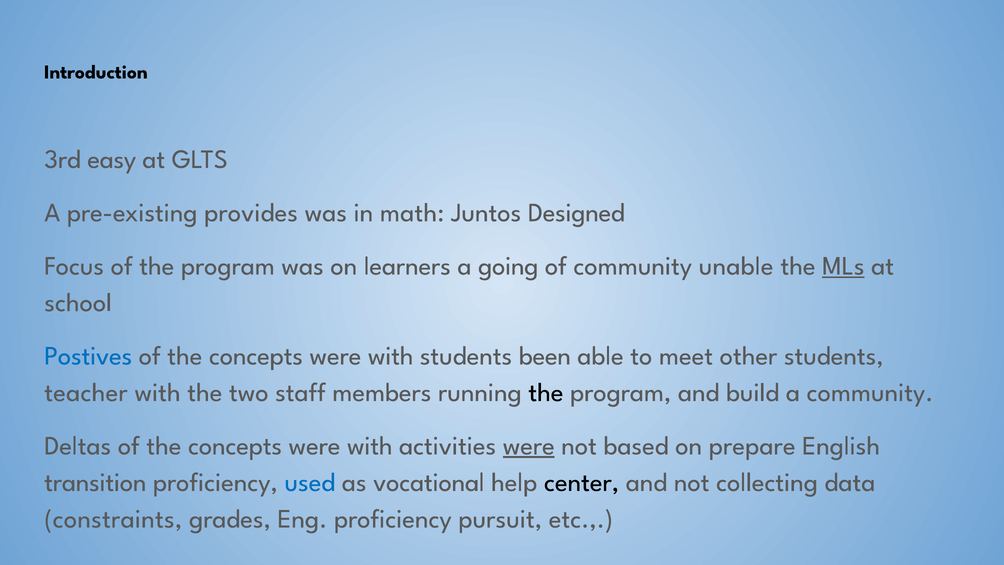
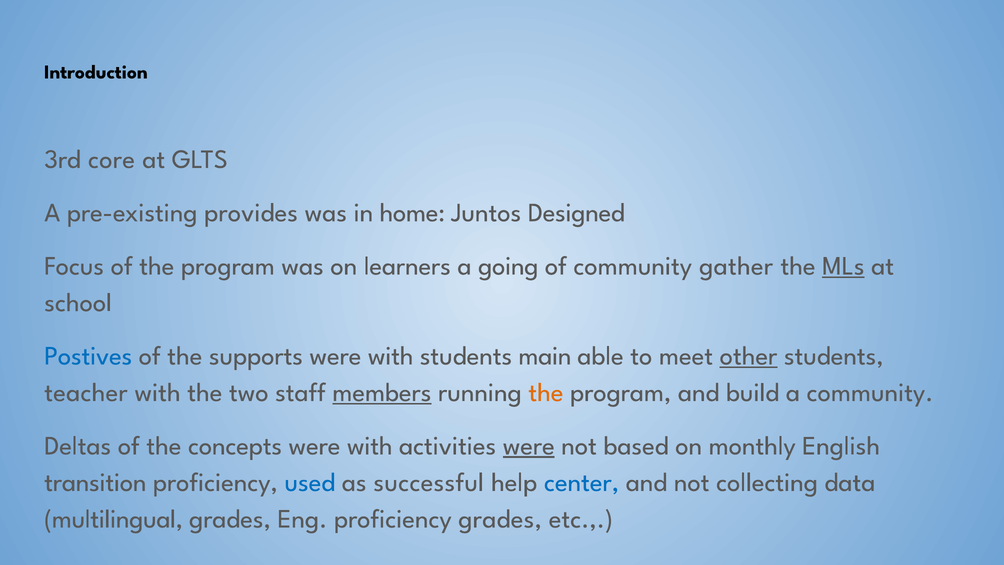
easy: easy -> core (111, 159)
math: math -> home (412, 212)
unable: unable -> gather (736, 266)
concepts: concepts -> supports (256, 356)
been: been -> main (545, 356)
other underline: none -> present (749, 356)
members underline: none -> present (382, 392)
the colour: black -> orange (546, 392)
prepare: prepare -> monthly (752, 445)
vocational: vocational -> successful (429, 482)
center colour: black -> blue (582, 482)
constraints: constraints -> multilingual (114, 519)
proficiency pursuit: pursuit -> grades (500, 519)
